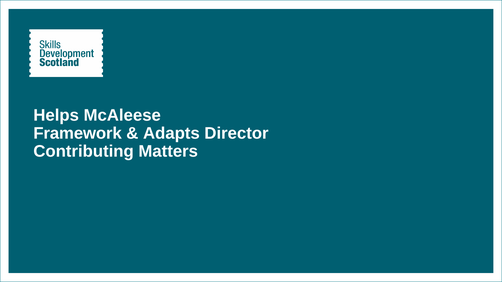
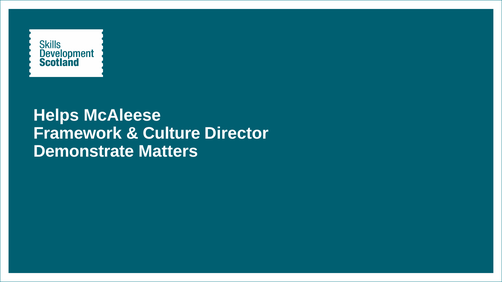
Adapts: Adapts -> Culture (172, 134)
Contributing: Contributing -> Demonstrate (84, 152)
